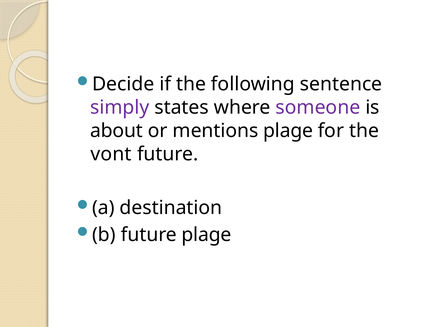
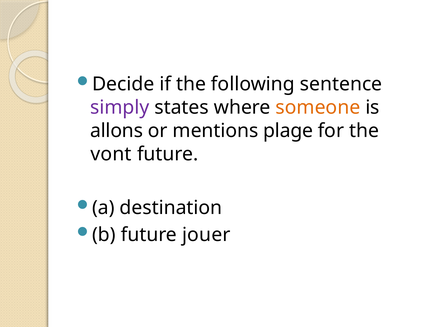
someone colour: purple -> orange (318, 107)
about: about -> allons (117, 131)
future plage: plage -> jouer (206, 235)
